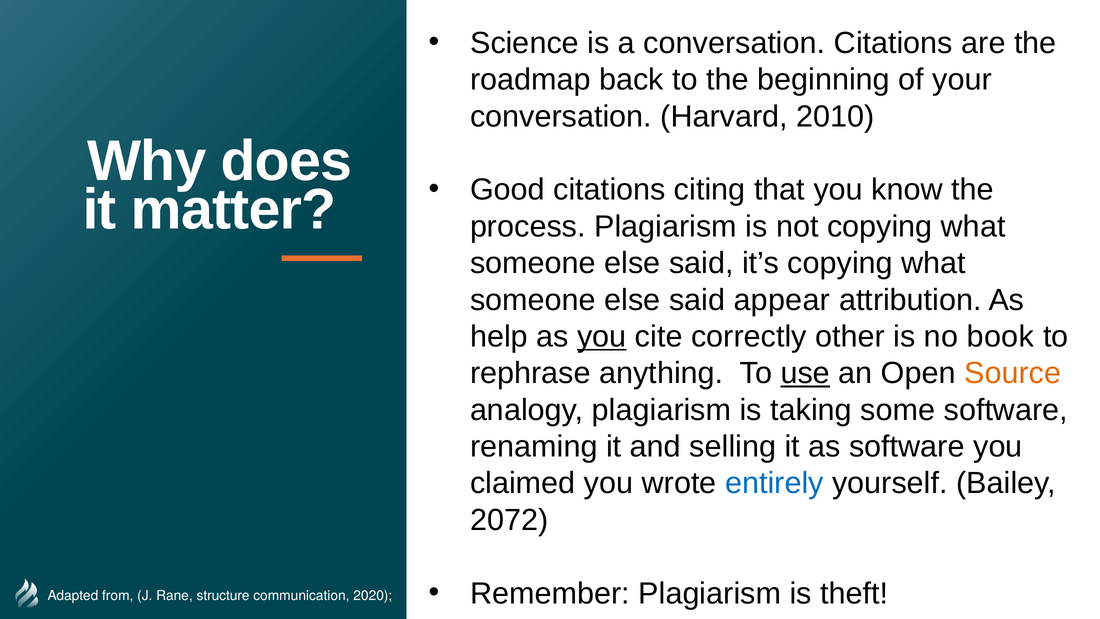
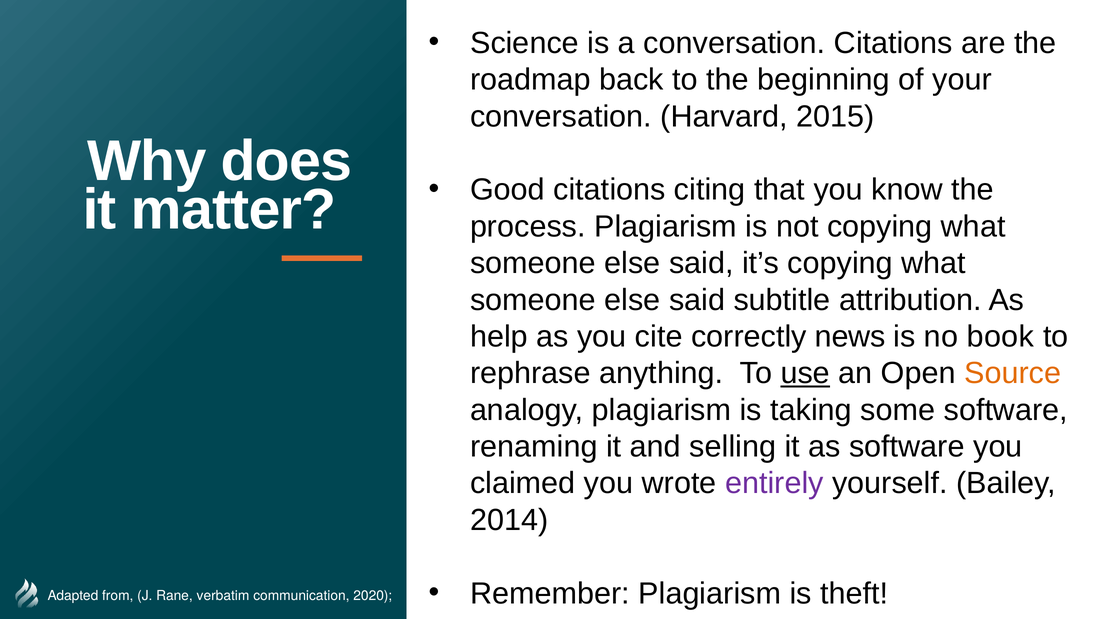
2010: 2010 -> 2015 (835, 116)
appear: appear -> subtitle (782, 300)
you underline: present -> none (602, 336)
other: other -> news (850, 336)
entirely colour: blue -> purple (774, 483)
2072: 2072 -> 2014 (509, 520)
structure: structure -> verbatim (223, 596)
